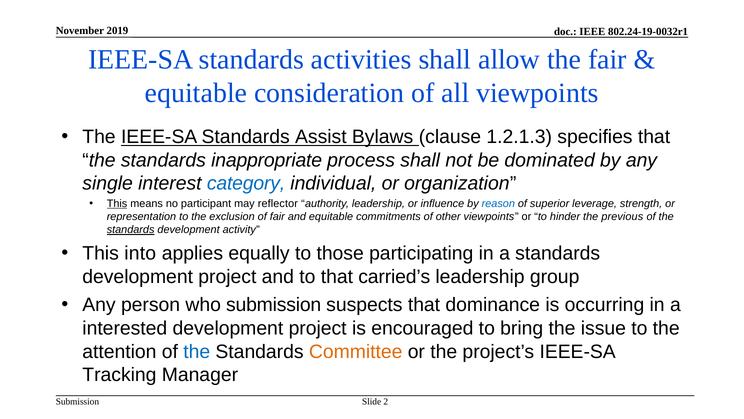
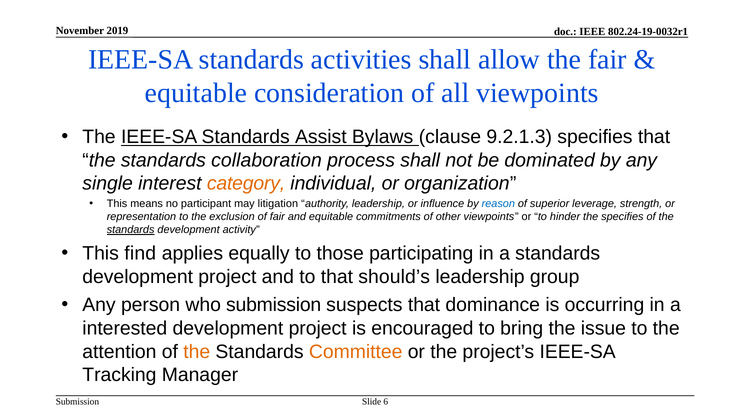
1.2.1.3: 1.2.1.3 -> 9.2.1.3 (519, 137)
inappropriate: inappropriate -> collaboration (267, 160)
category colour: blue -> orange (246, 183)
This underline: present -> none (117, 203)
reflector: reflector -> litigation (278, 203)
the previous: previous -> specifies (622, 217)
into: into -> find (140, 253)
carried’s: carried’s -> should’s (394, 276)
the colour: blue -> orange (197, 351)
2: 2 -> 6 (386, 401)
